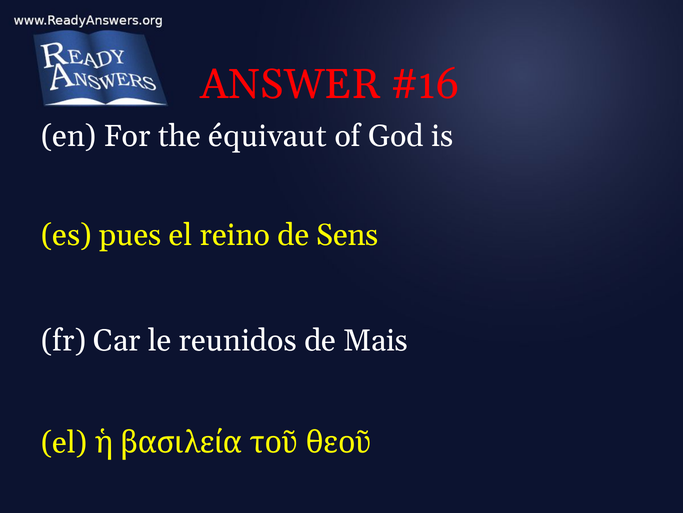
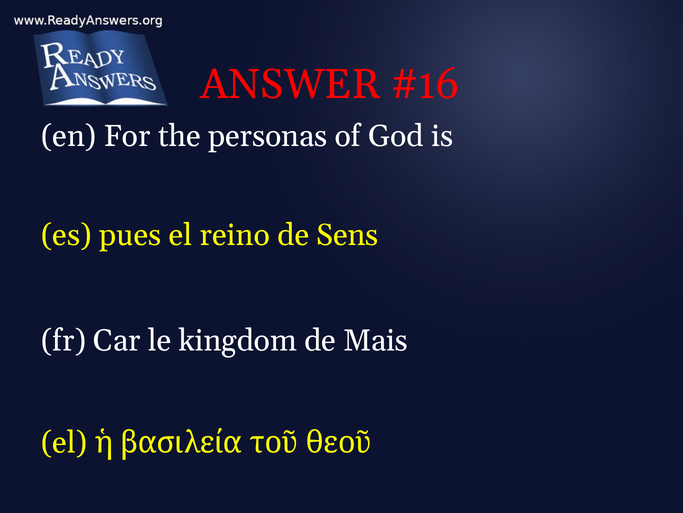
équivaut: équivaut -> personas (268, 136)
reunidos: reunidos -> kingdom (238, 340)
